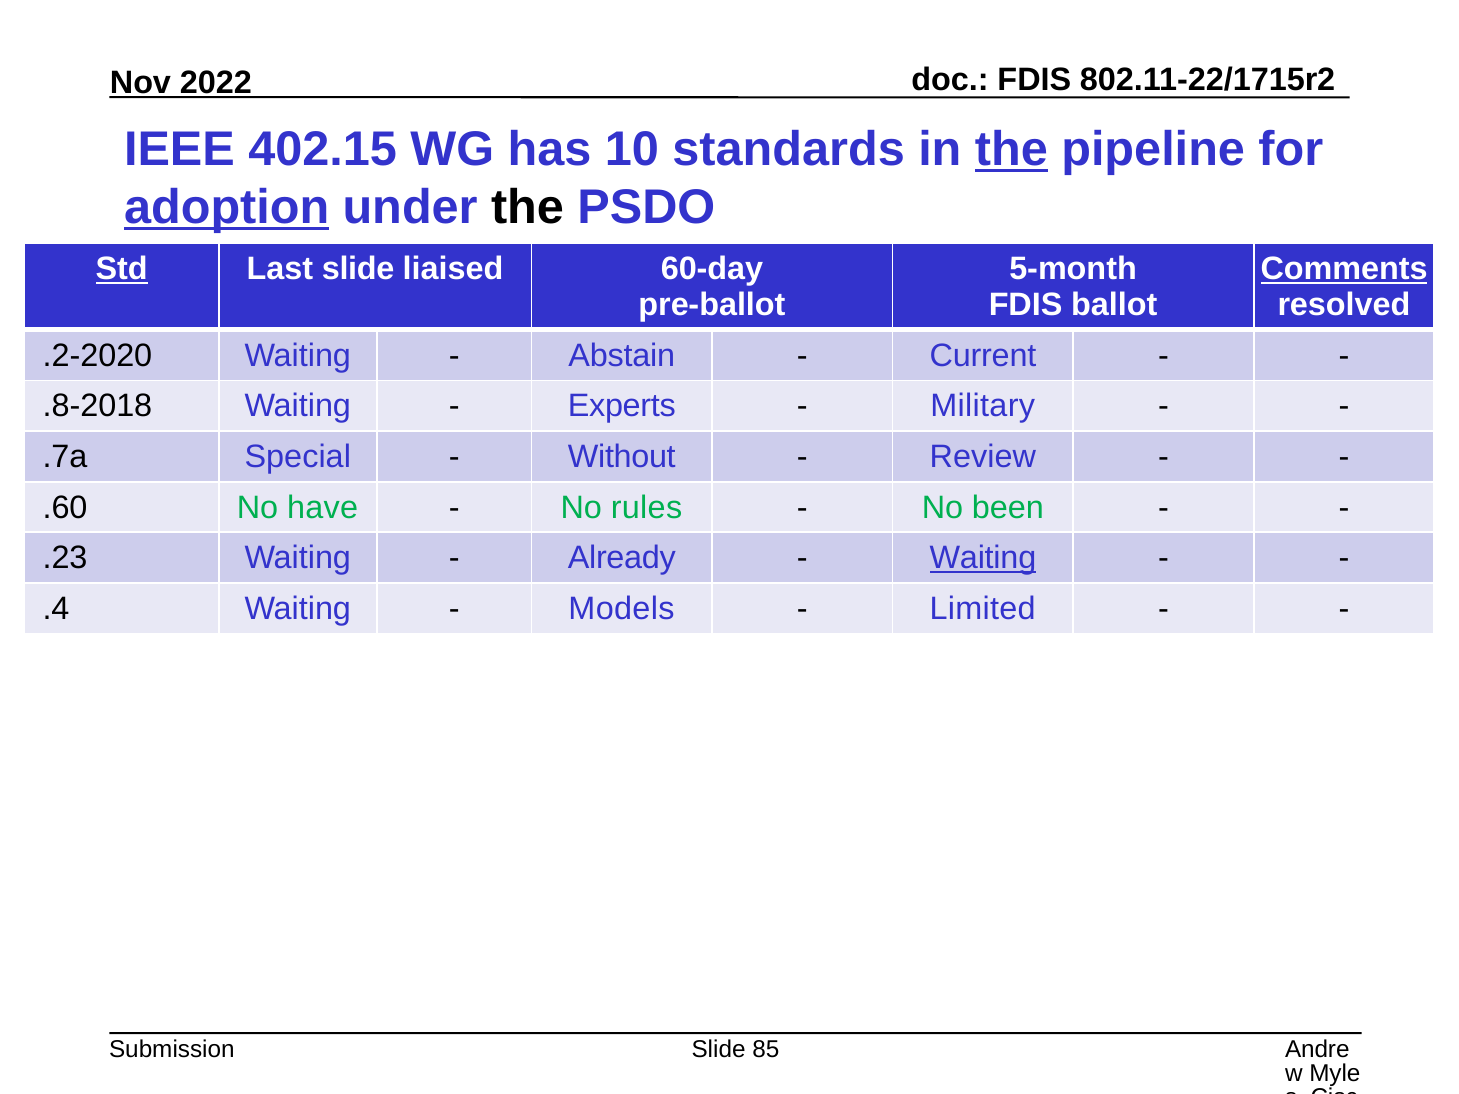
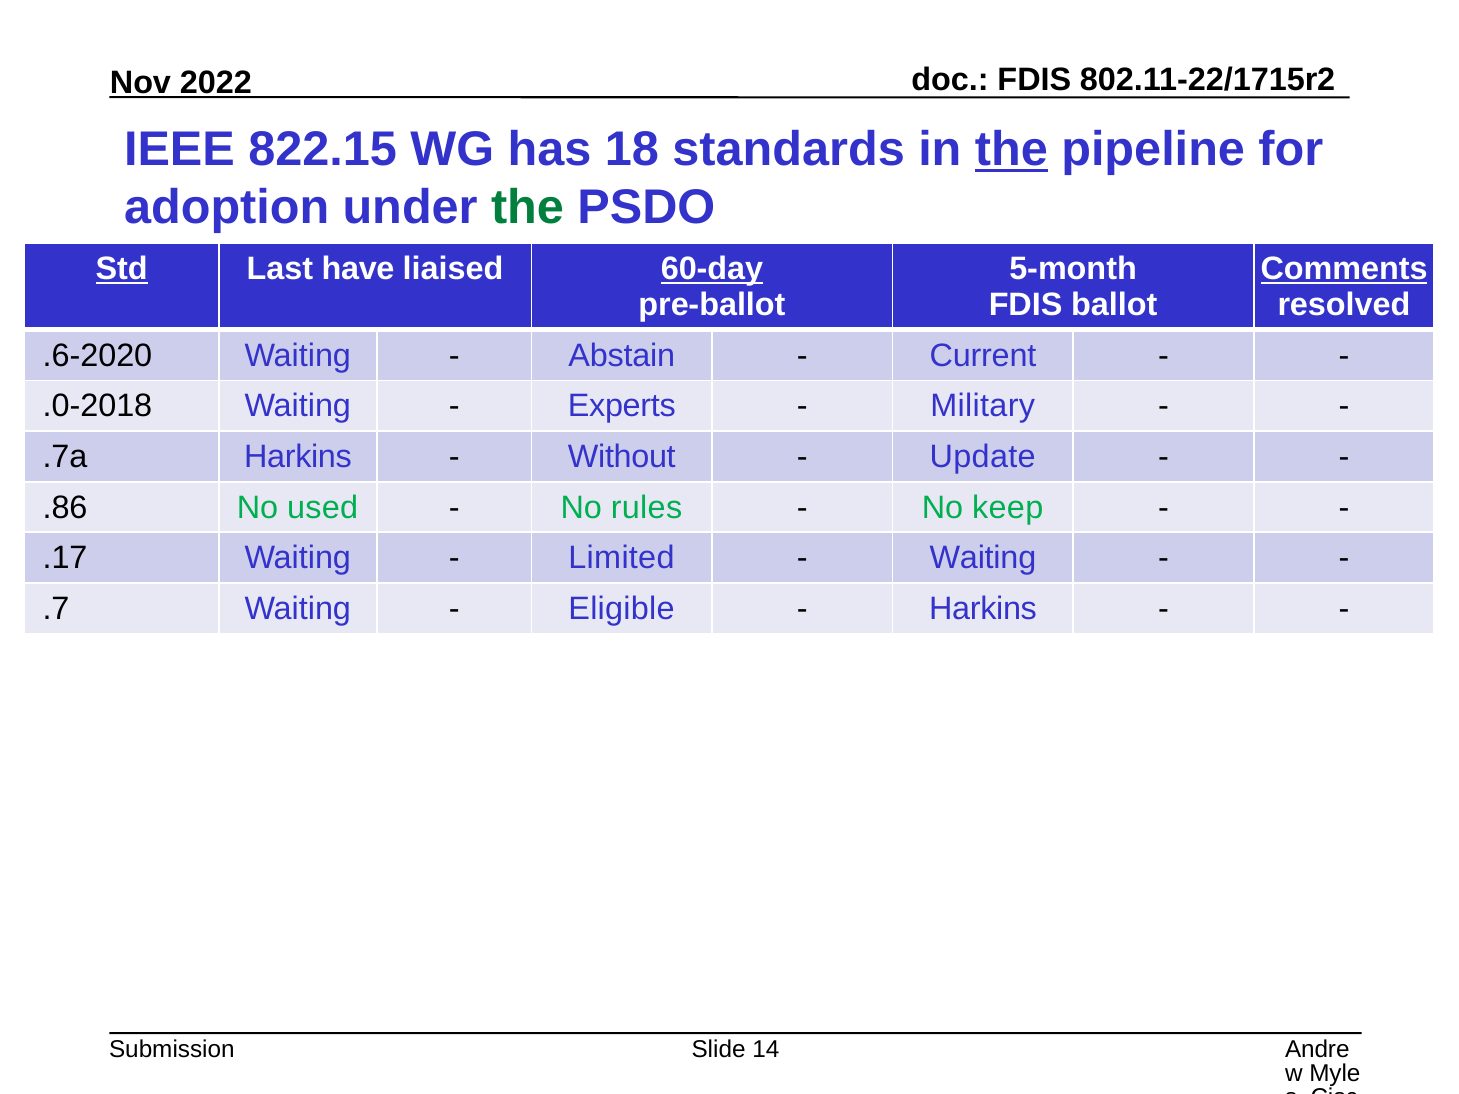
402.15: 402.15 -> 822.15 (323, 149)
10: 10 -> 18 (632, 149)
adoption underline: present -> none (227, 208)
the colour: black -> green (527, 208)
Last slide: slide -> have (358, 269)
60-day underline: none -> present (712, 269)
.2-2020: .2-2020 -> .6-2020 (97, 356)
.8-2018: .8-2018 -> .0-2018 (97, 406)
.7a Special: Special -> Harkins (298, 457)
Review: Review -> Update (983, 457)
.60: .60 -> .86 (65, 508)
have: have -> used (323, 508)
been: been -> keep (1008, 508)
.23: .23 -> .17 (65, 558)
Already: Already -> Limited (622, 558)
Waiting underline: present -> none (983, 558)
.4: .4 -> .7 (56, 609)
Models: Models -> Eligible (622, 609)
Limited: Limited -> Harkins (983, 609)
85: 85 -> 14 (766, 1049)
